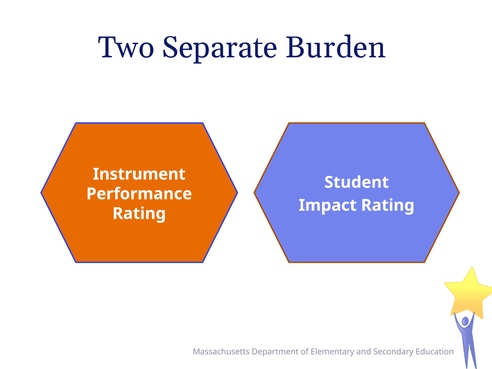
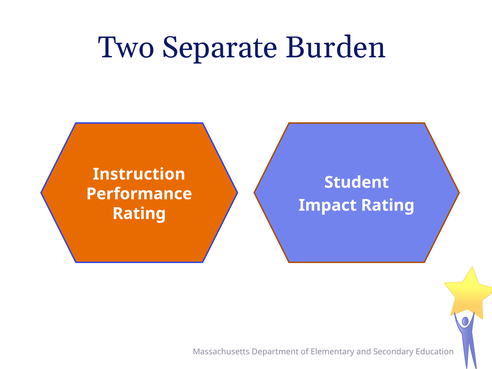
Instrument: Instrument -> Instruction (139, 174)
